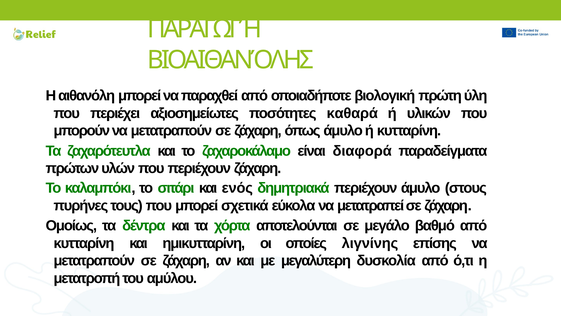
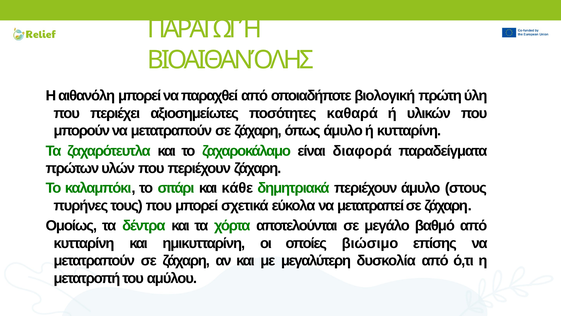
ενός: ενός -> κάθε (237, 188)
λιγνίνης: λιγνίνης -> βιώσιμο (370, 243)
